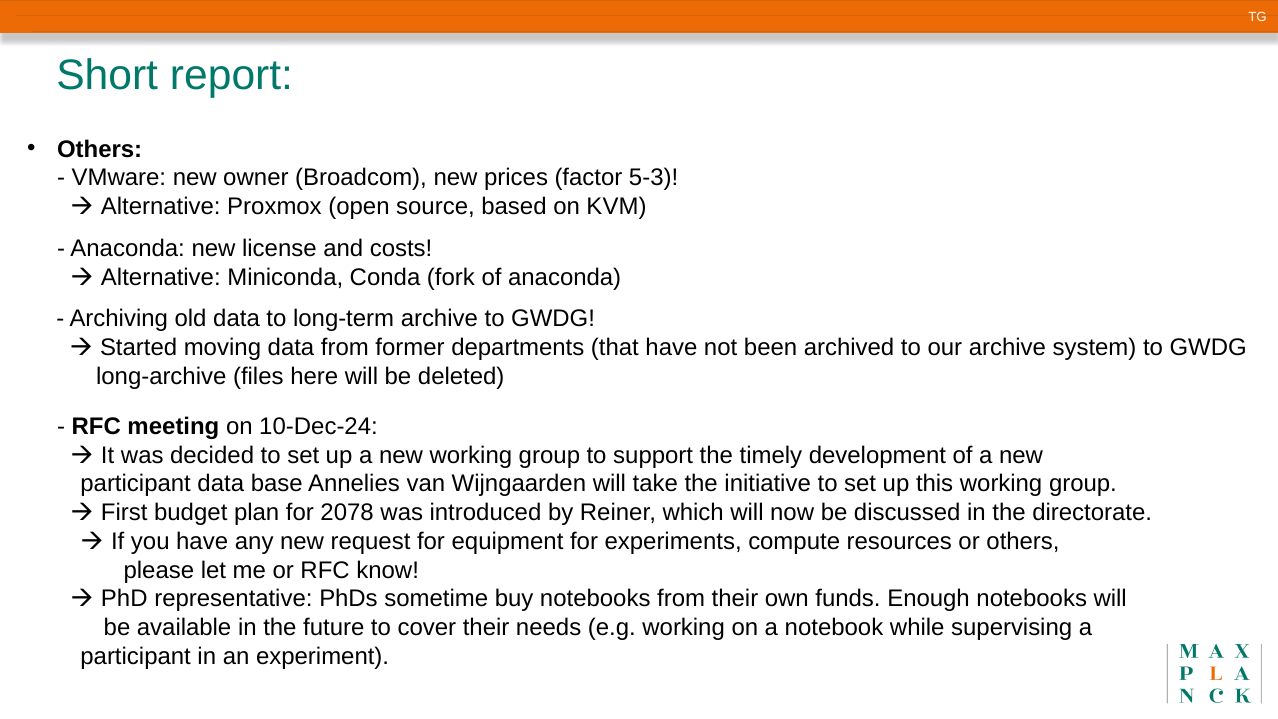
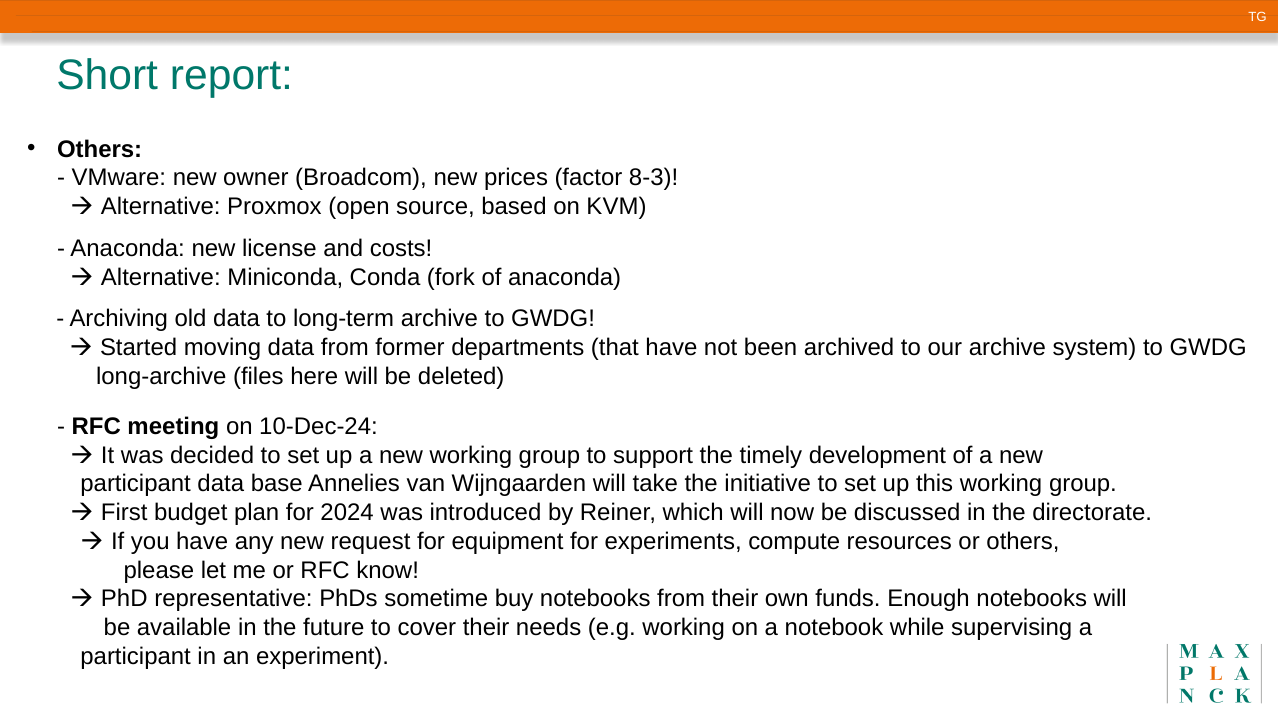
5-3: 5-3 -> 8-3 (654, 178)
2078: 2078 -> 2024 (347, 513)
